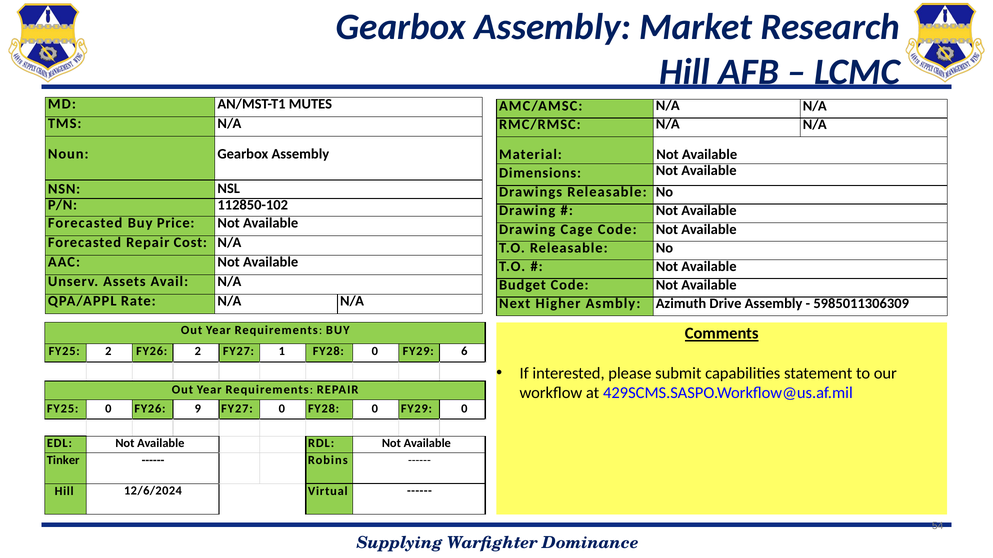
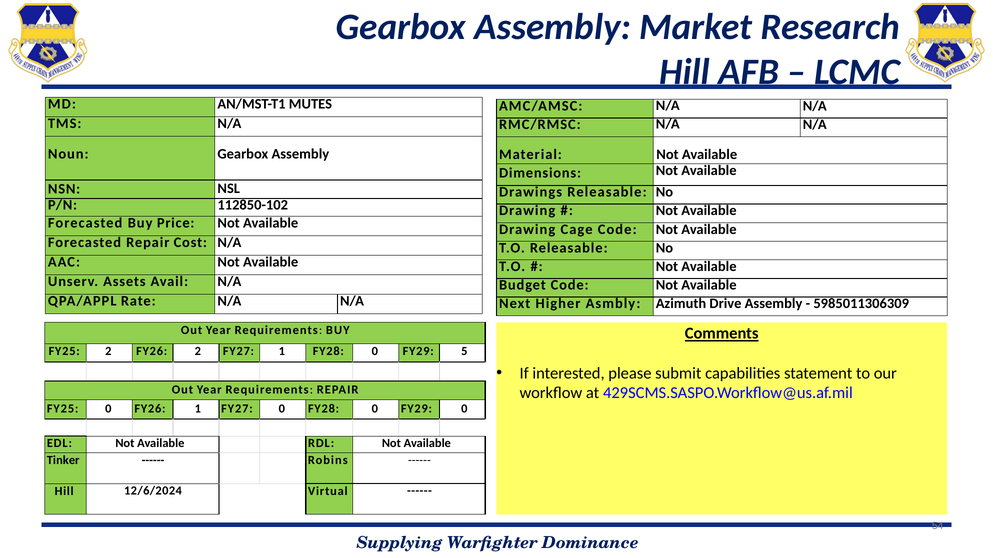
6: 6 -> 5 (464, 352)
FY26 9: 9 -> 1 (198, 409)
